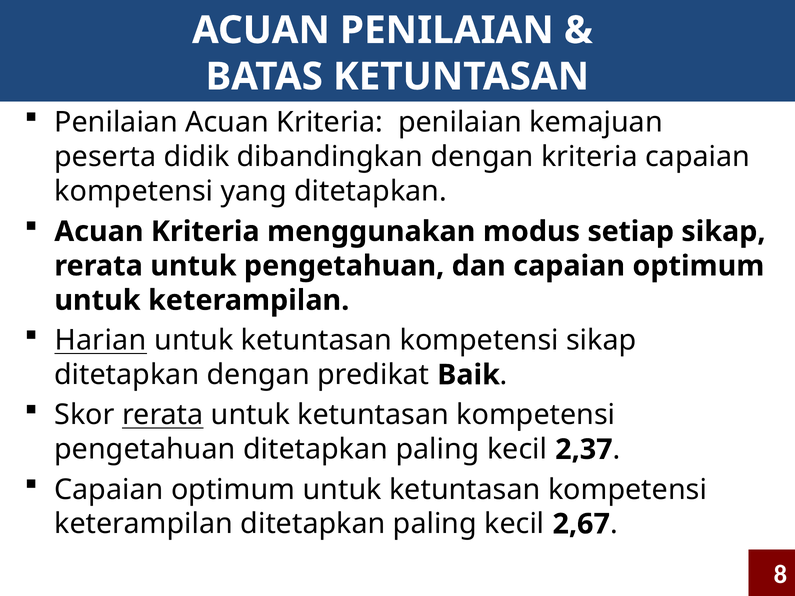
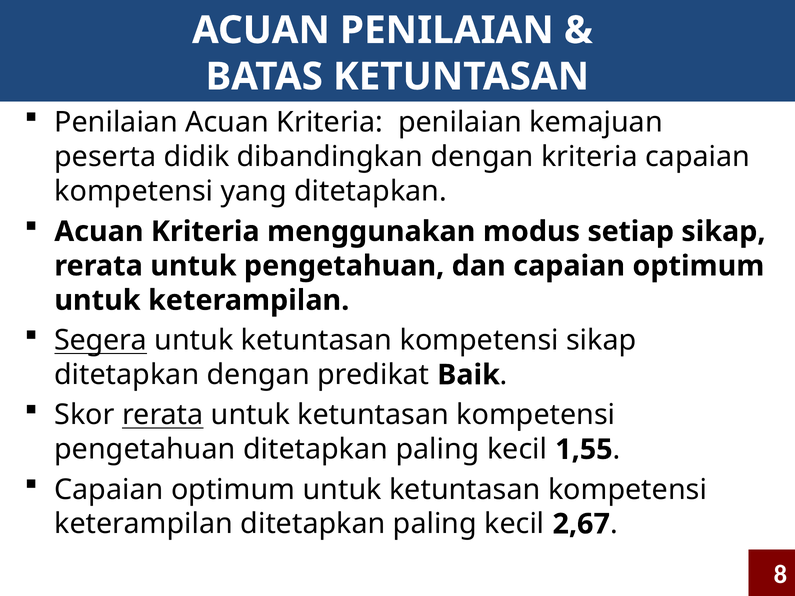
Harian: Harian -> Segera (101, 341)
2,37: 2,37 -> 1,55 (584, 450)
